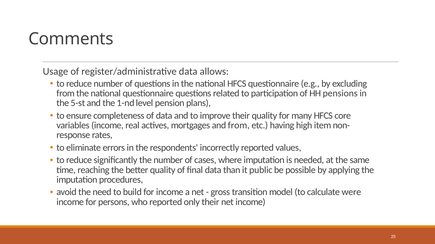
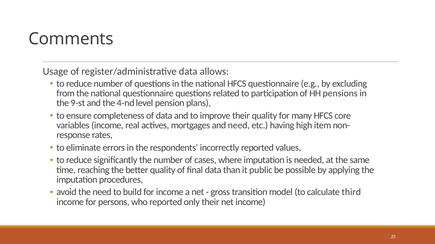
5-st: 5-st -> 9-st (78, 103)
1-nd: 1-nd -> 4-nd (126, 103)
and from: from -> need (239, 126)
were: were -> third (351, 193)
